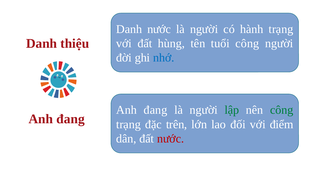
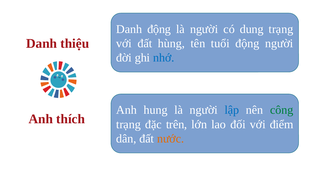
Danh nước: nước -> động (159, 29)
hành: hành -> dung (252, 29)
tuổi công: công -> động (247, 43)
đang: đang -> hung (156, 110)
lập colour: green -> blue (232, 110)
đang: đang -> thích (71, 119)
nước colour: red -> orange (171, 139)
